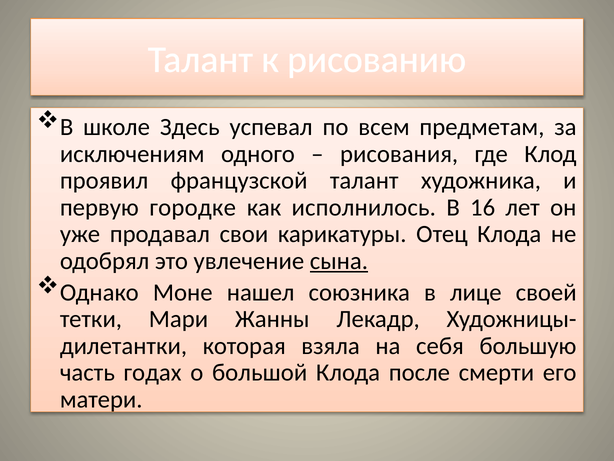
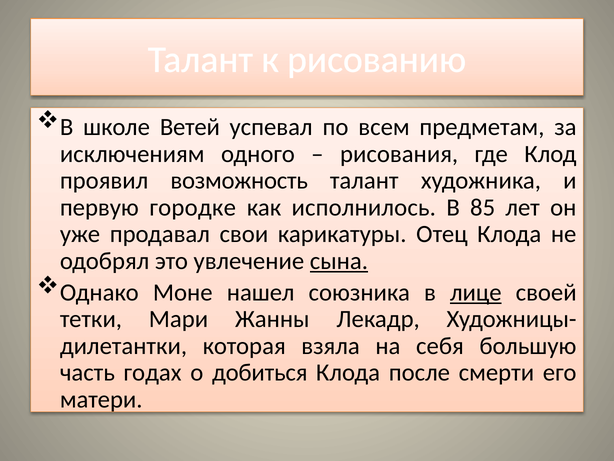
Здесь: Здесь -> Ветей (190, 127)
французской: французской -> возможность (239, 181)
16: 16 -> 85 (483, 207)
лице underline: none -> present (476, 292)
большой: большой -> добиться (260, 372)
